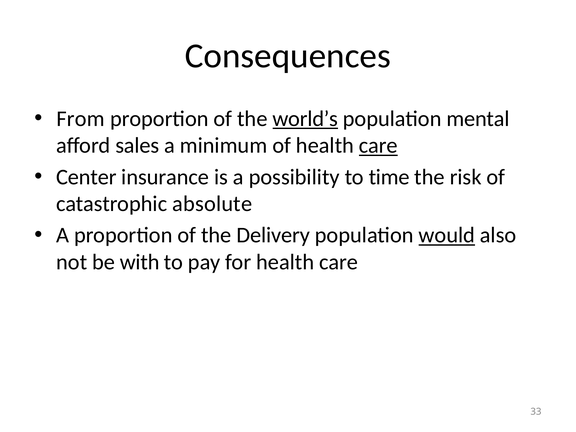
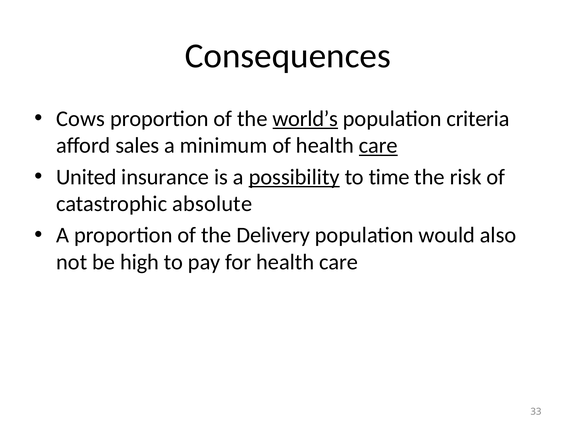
From: From -> Cows (81, 119)
mental: mental -> criteria (478, 119)
Center: Center -> United (86, 177)
possibility underline: none -> present (294, 177)
would underline: present -> none (447, 235)
with: with -> high (140, 262)
